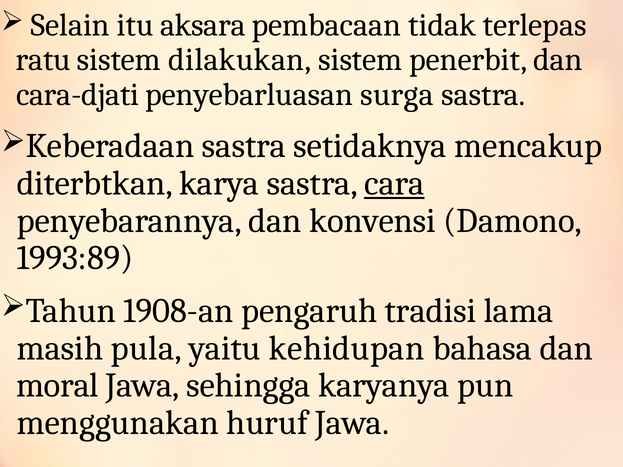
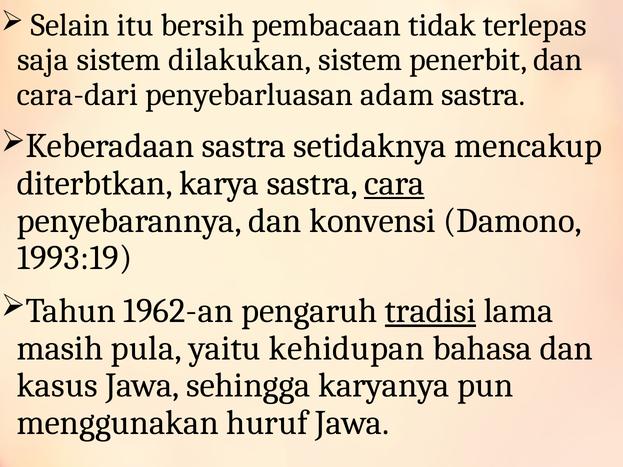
aksara: aksara -> bersih (202, 25)
ratu: ratu -> saja (43, 60)
cara-djati: cara-djati -> cara-dari (77, 95)
surga: surga -> adam (397, 95)
1993:89: 1993:89 -> 1993:19 (75, 258)
1908-an: 1908-an -> 1962-an (178, 311)
tradisi underline: none -> present (430, 311)
moral: moral -> kasus (57, 386)
